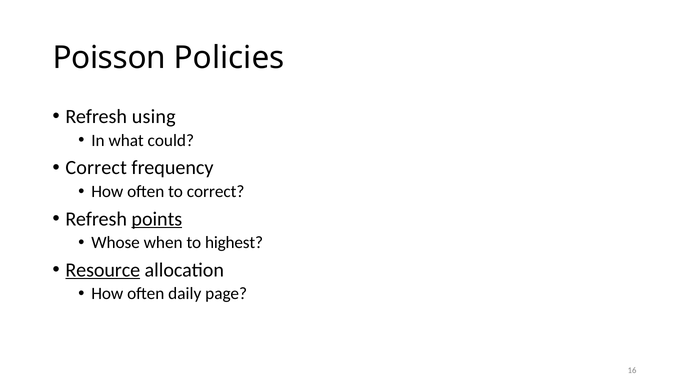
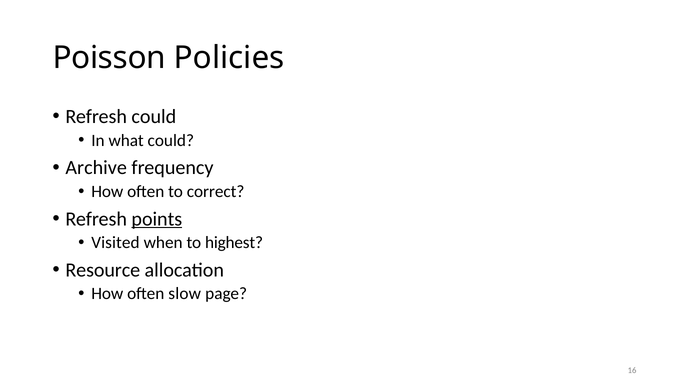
Refresh using: using -> could (154, 116)
Correct: Correct -> Archive (96, 168)
Whose: Whose -> Visited (115, 242)
Resource underline: present -> none (103, 270)
daily: daily -> slow (185, 293)
